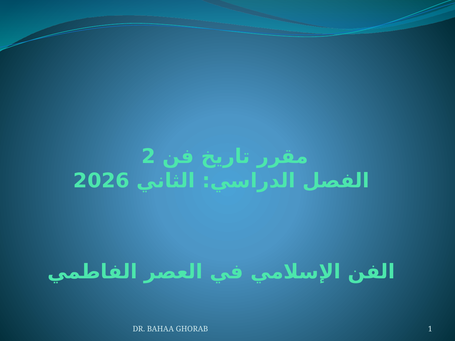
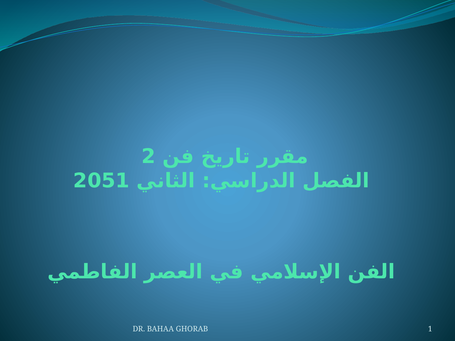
2026: 2026 -> 2051 (101, 181)
